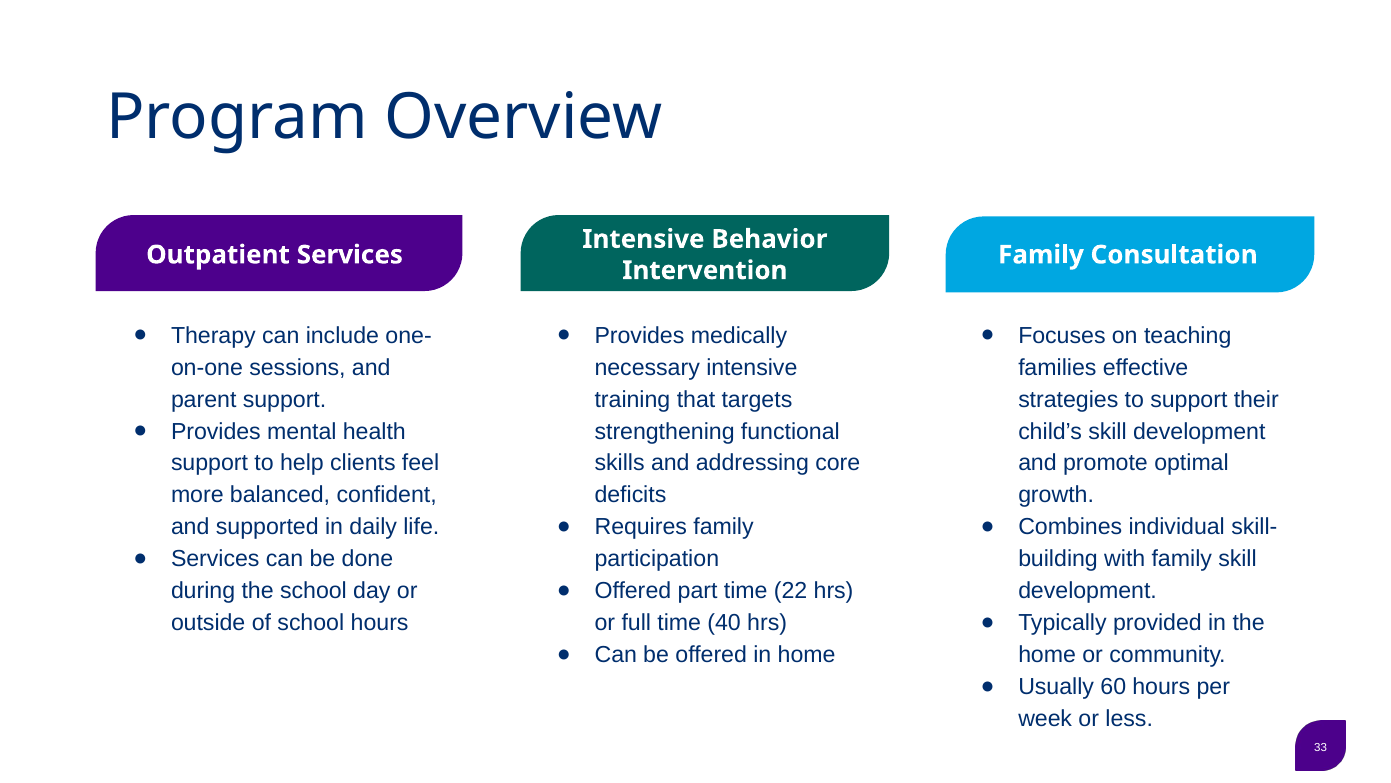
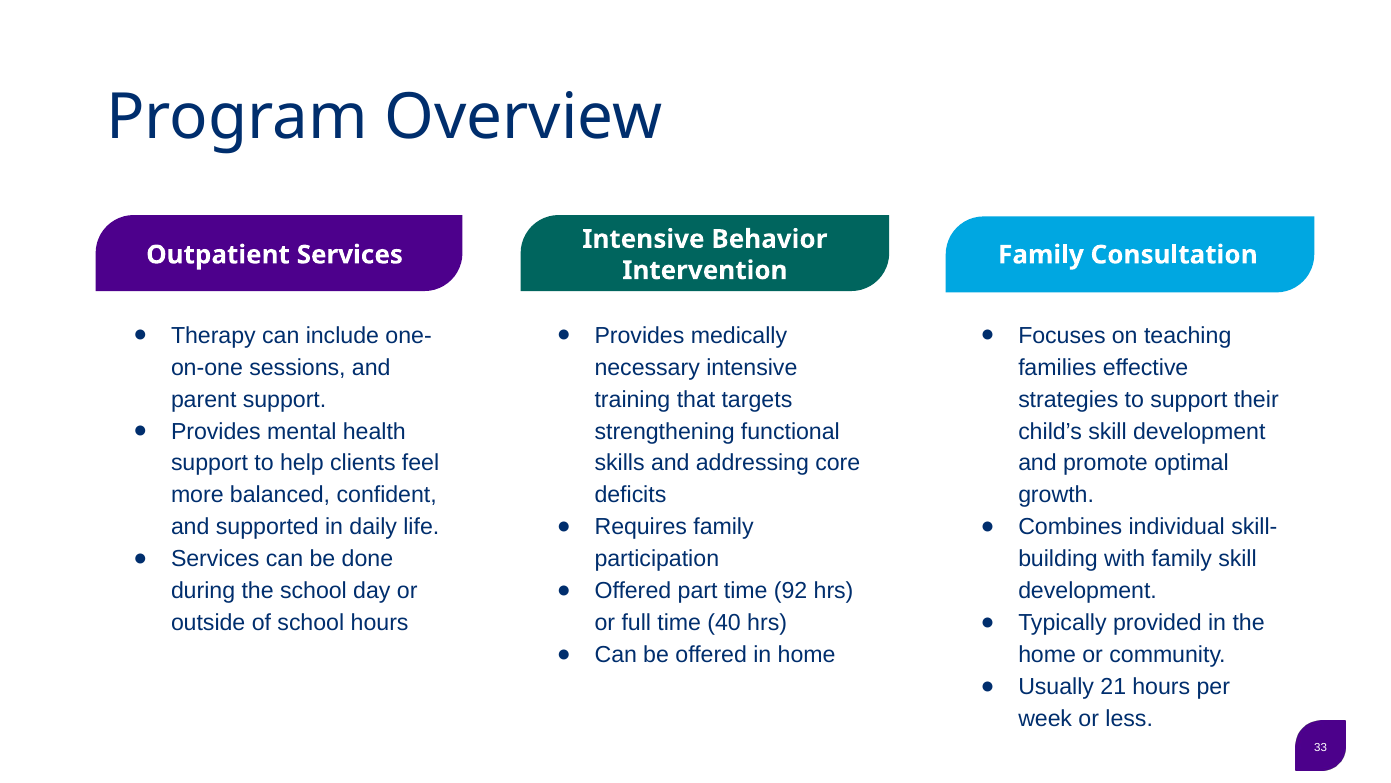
22: 22 -> 92 (791, 591)
60: 60 -> 21 (1113, 687)
